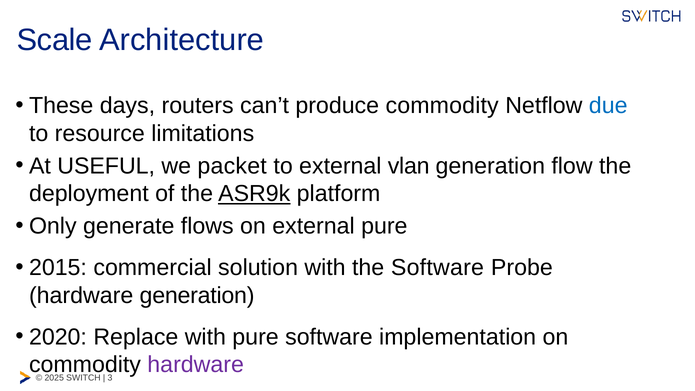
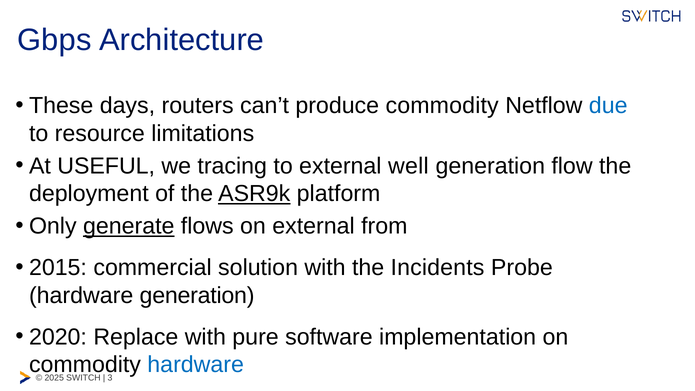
Scale: Scale -> Gbps (54, 40)
packet: packet -> tracing (232, 166)
vlan: vlan -> well (408, 166)
generate underline: none -> present (129, 226)
external pure: pure -> from (384, 226)
the Software: Software -> Incidents (438, 268)
hardware colour: purple -> blue (196, 365)
